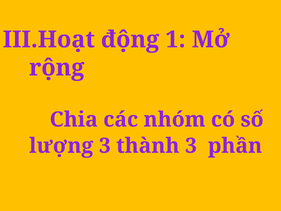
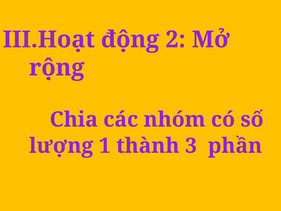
1: 1 -> 2 (175, 40)
lượng 3: 3 -> 1 (105, 146)
